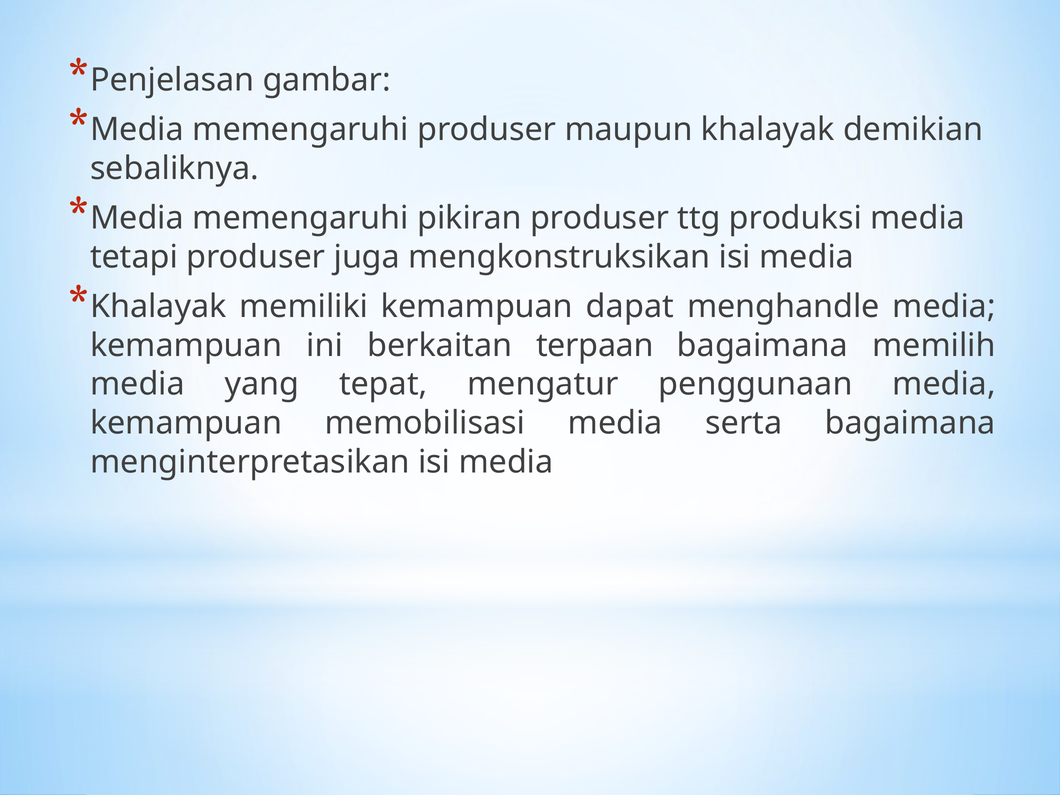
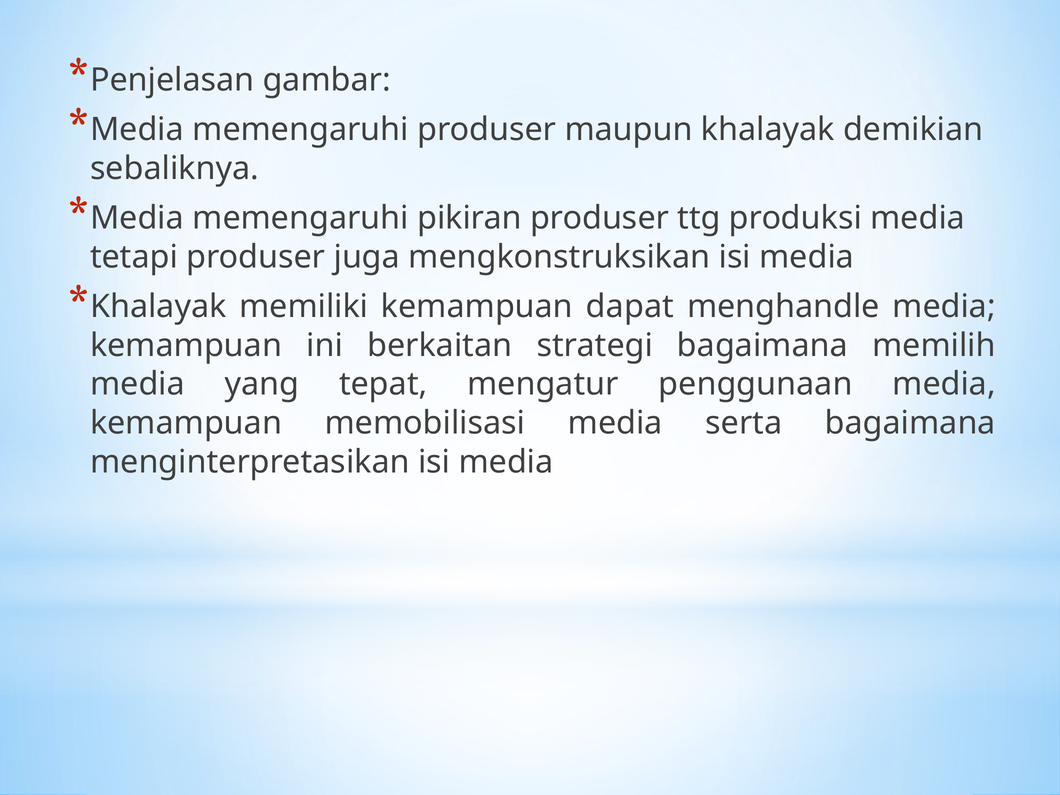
terpaan: terpaan -> strategi (595, 345)
